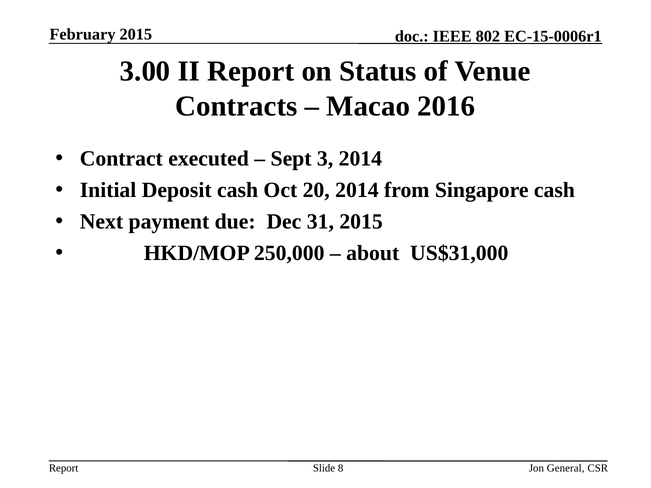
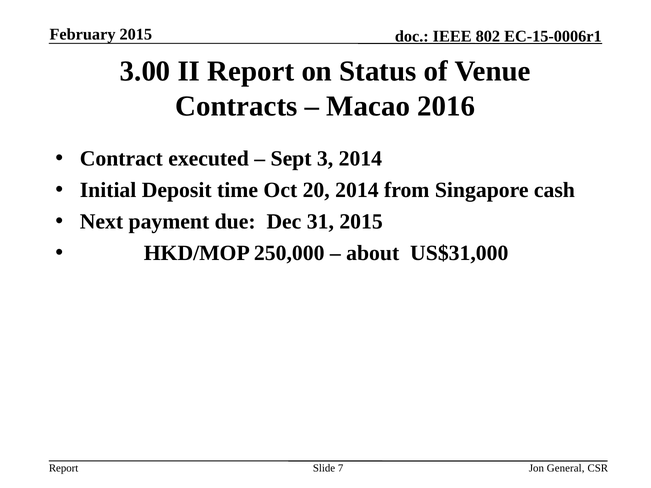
Deposit cash: cash -> time (238, 190)
8: 8 -> 7 (341, 468)
